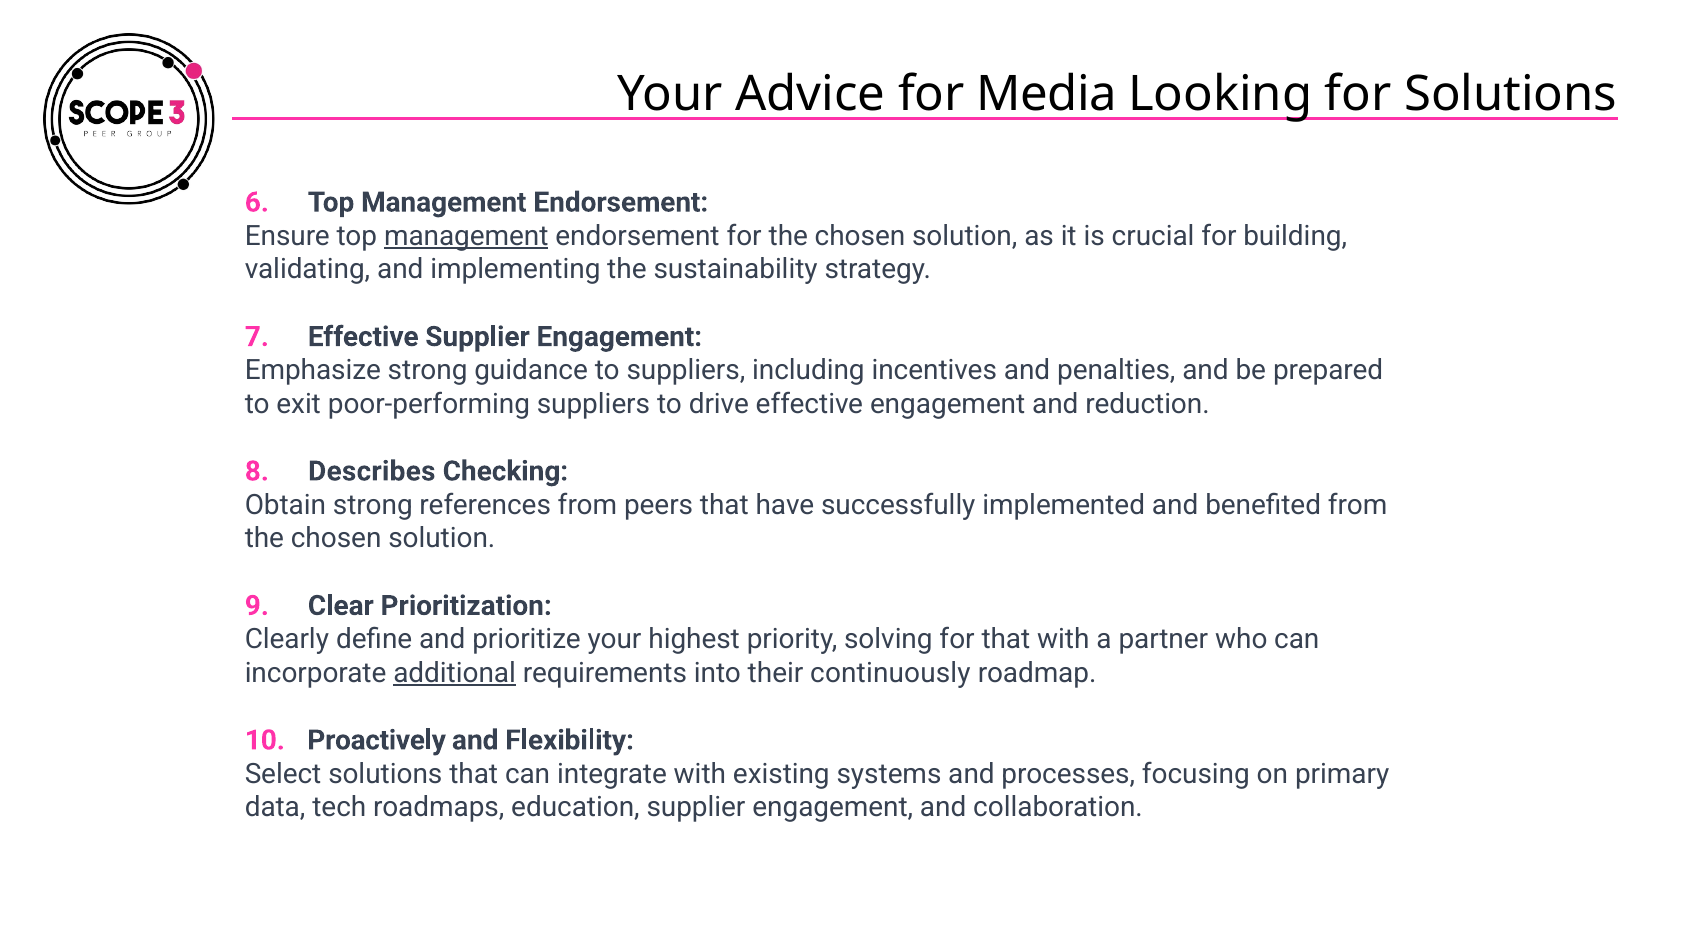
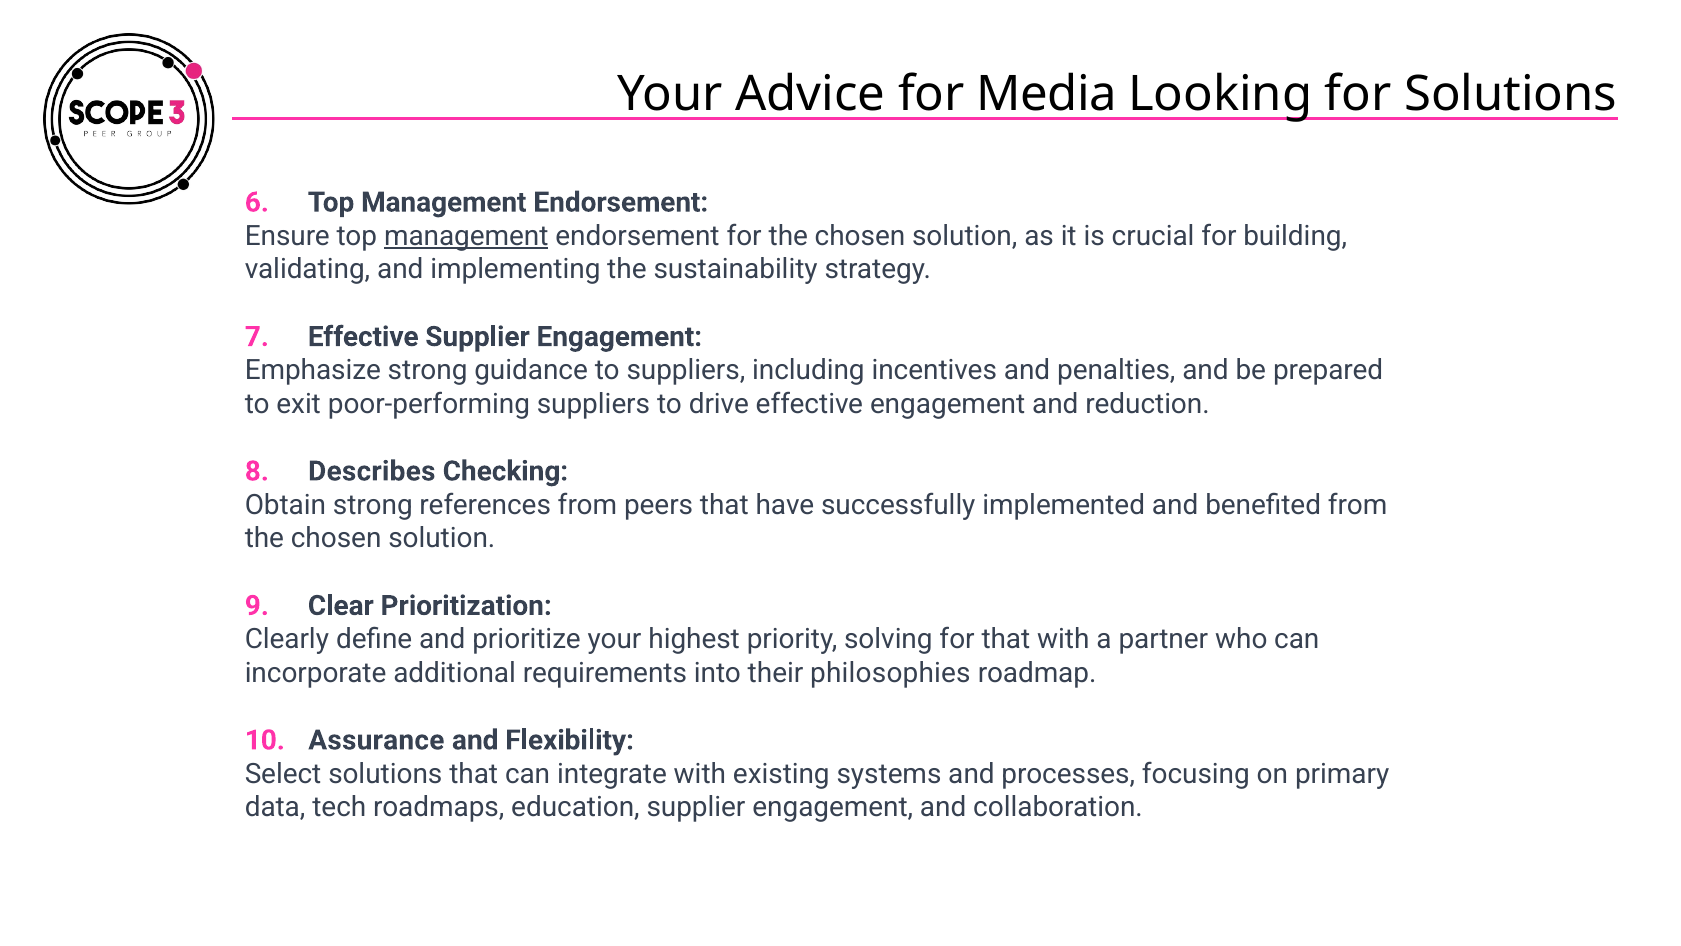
additional underline: present -> none (455, 673)
continuously: continuously -> philosophies (890, 673)
Proactively: Proactively -> Assurance (376, 740)
